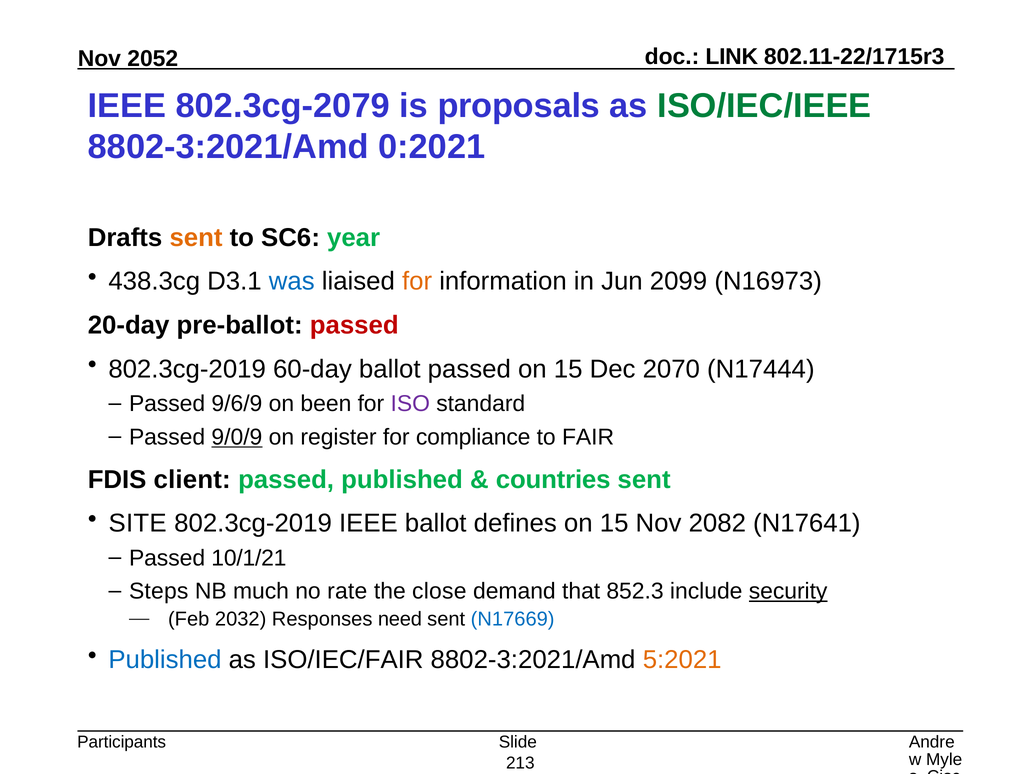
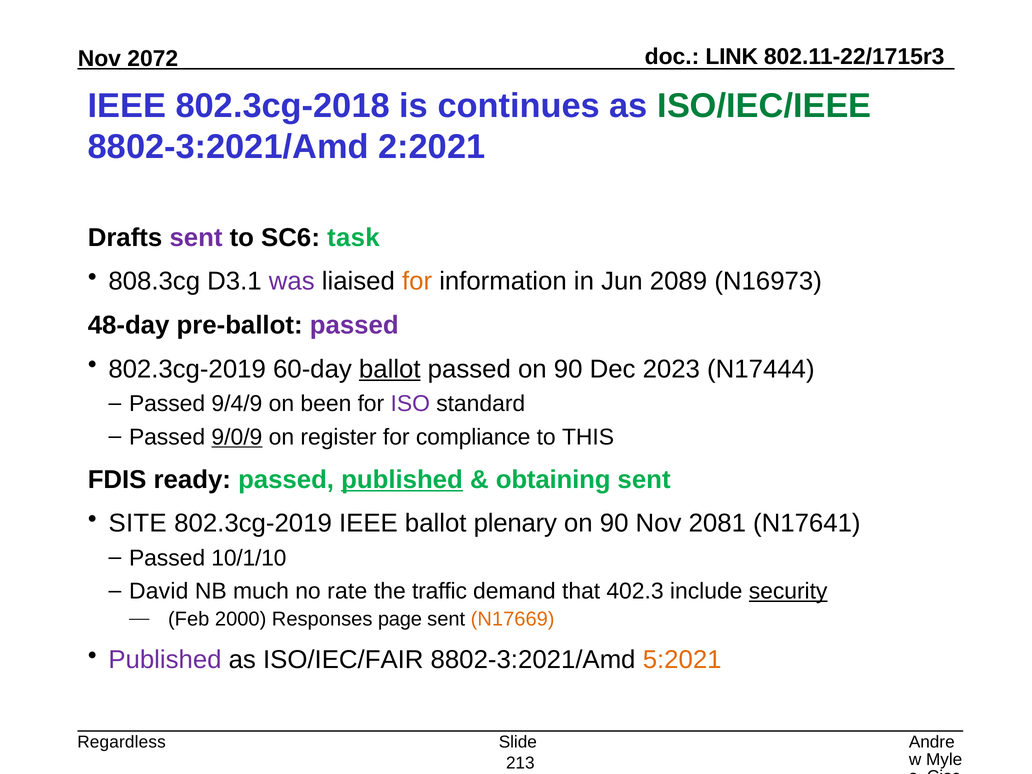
2052: 2052 -> 2072 (153, 59)
802.3cg-2079: 802.3cg-2079 -> 802.3cg-2018 (283, 106)
proposals: proposals -> continues (519, 106)
0:2021: 0:2021 -> 2:2021 (432, 147)
sent colour: orange -> purple (196, 238)
year: year -> task (353, 238)
438.3cg: 438.3cg -> 808.3cg (154, 281)
was colour: blue -> purple (292, 281)
2099: 2099 -> 2089 (678, 281)
20-day: 20-day -> 48-day (129, 325)
passed colour: red -> purple (354, 325)
ballot underline: none -> present (390, 369)
passed on 15: 15 -> 90 (568, 369)
2070: 2070 -> 2023 (671, 369)
9/6/9: 9/6/9 -> 9/4/9 (237, 404)
FAIR: FAIR -> THIS (588, 437)
client: client -> ready (192, 479)
published underline: none -> present (402, 479)
countries: countries -> obtaining (553, 479)
defines: defines -> plenary (515, 523)
15: 15 -> 90 (614, 523)
2082: 2082 -> 2081 (717, 523)
10/1/21: 10/1/21 -> 10/1/10 (249, 558)
Steps: Steps -> David (159, 591)
close: close -> traffic (440, 591)
852.3: 852.3 -> 402.3 (635, 591)
2032: 2032 -> 2000 (241, 619)
need: need -> page (400, 619)
N17669 colour: blue -> orange (513, 619)
Published colour: blue -> purple (165, 660)
Participants: Participants -> Regardless (122, 742)
